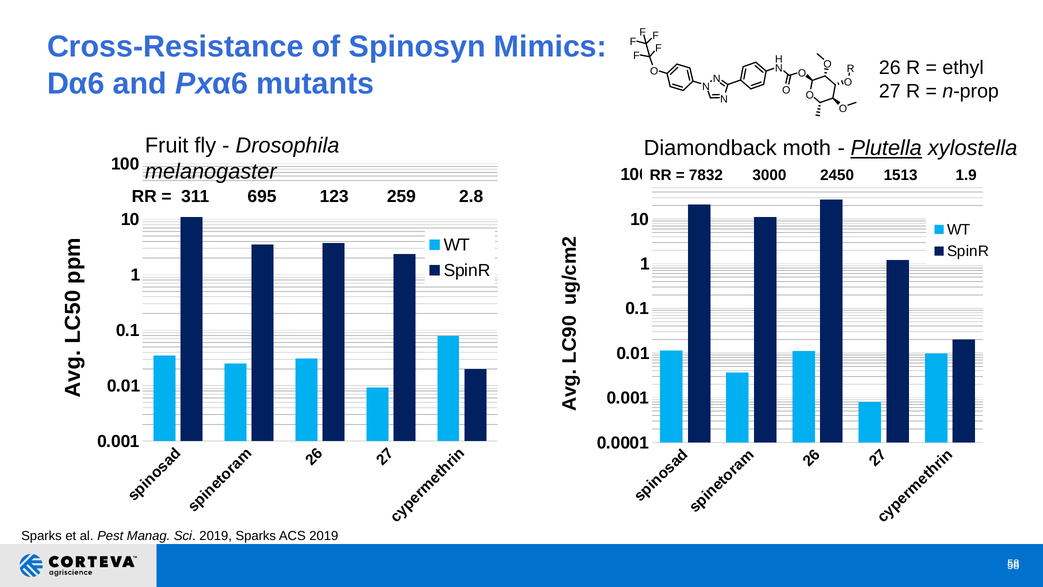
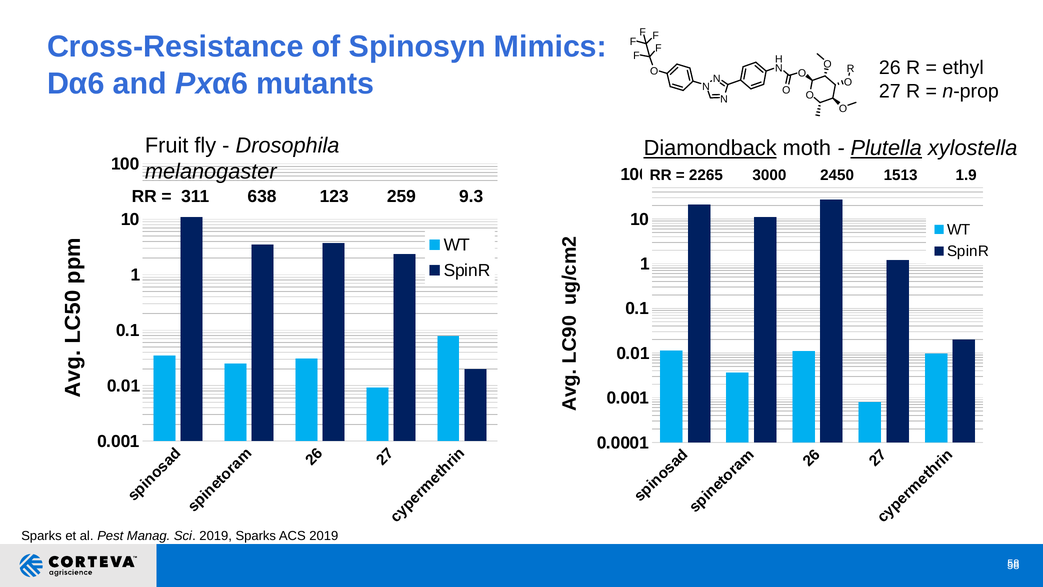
Diamondback underline: none -> present (710, 148)
7832: 7832 -> 2265 (706, 175)
695: 695 -> 638 (262, 197)
2.8: 2.8 -> 9.3 (471, 197)
